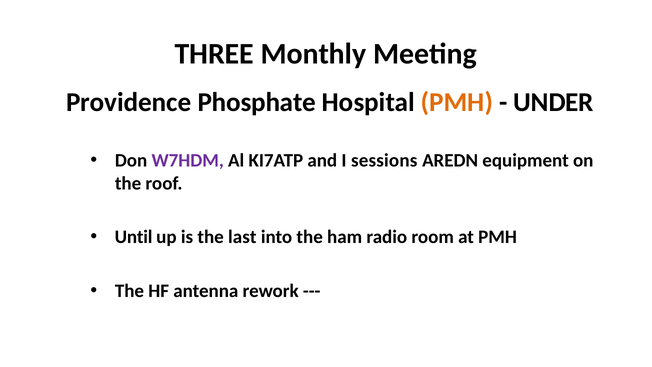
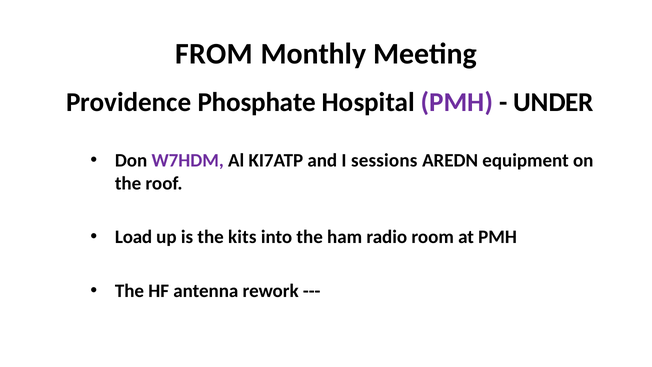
THREE: THREE -> FROM (214, 54)
PMH colour: orange -> purple (457, 102)
Until: Until -> Load (134, 237)
last: last -> kits (242, 237)
